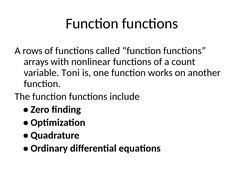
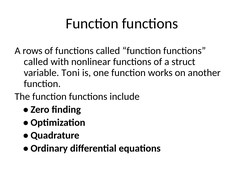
arrays: arrays -> called (36, 62)
count: count -> struct (183, 62)
